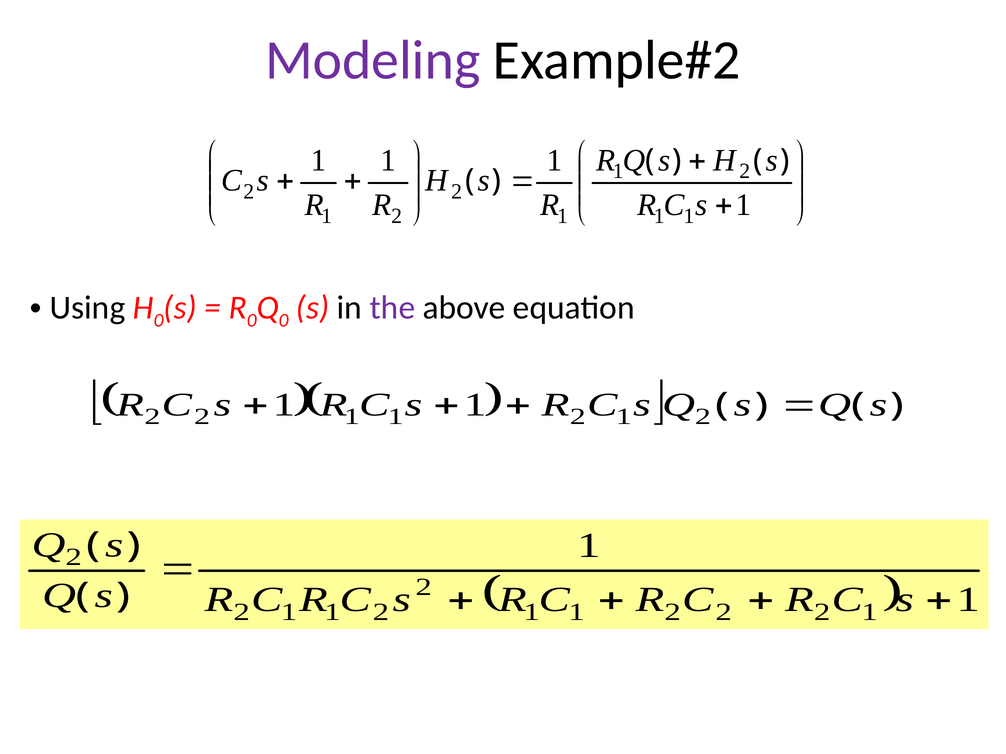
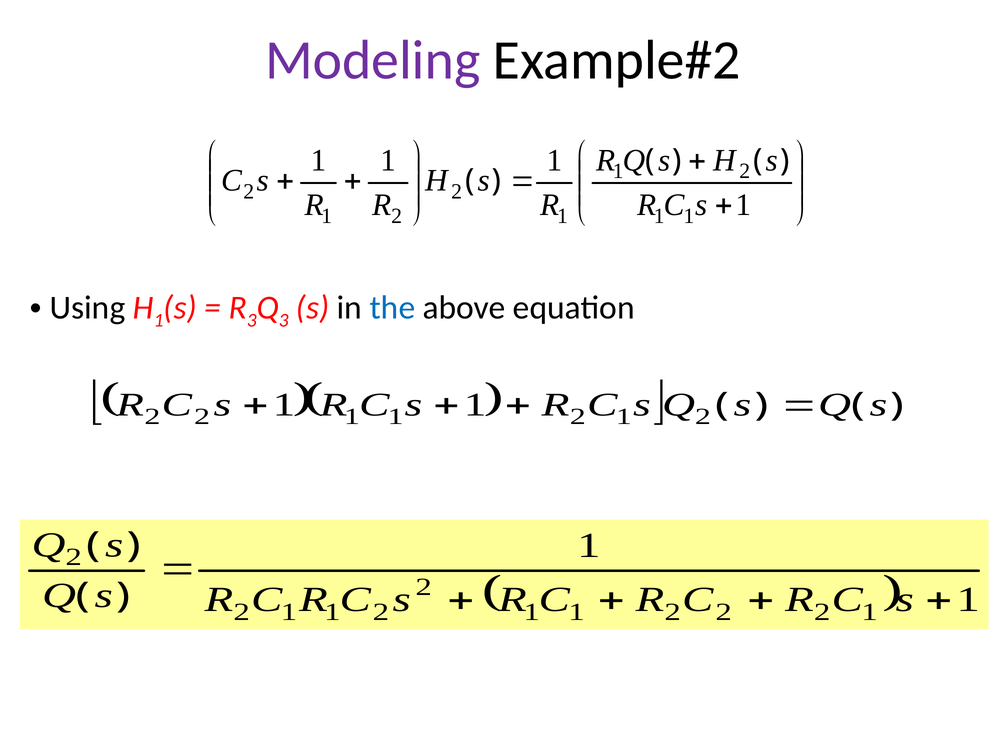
0: 0 -> 1 (159, 321)
0: 0 -> 3 (252, 321)
0: 0 -> 3 (284, 321)
the colour: purple -> blue (392, 308)
